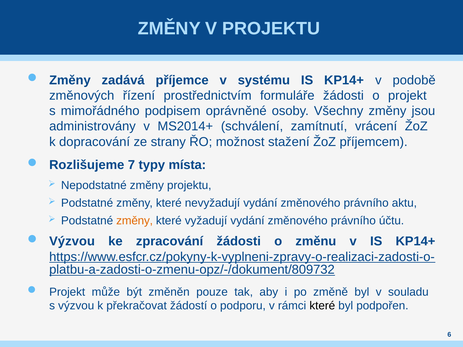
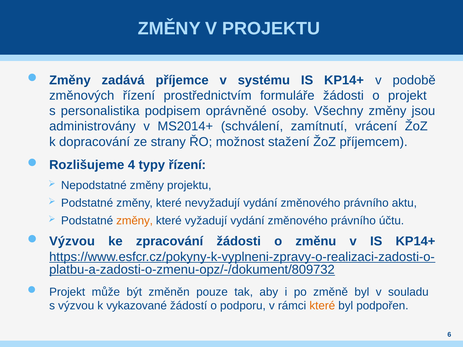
mimořádného: mimořádného -> personalistika (100, 111)
7: 7 -> 4 (131, 165)
typy místa: místa -> řízení (187, 165)
překračovat: překračovat -> vykazované (137, 306)
které colour: black -> orange (322, 306)
